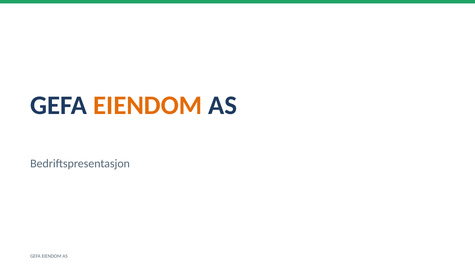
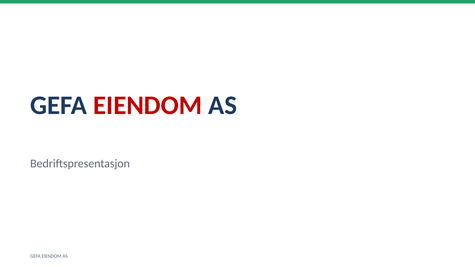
EIENDOM colour: orange -> red (148, 105)
